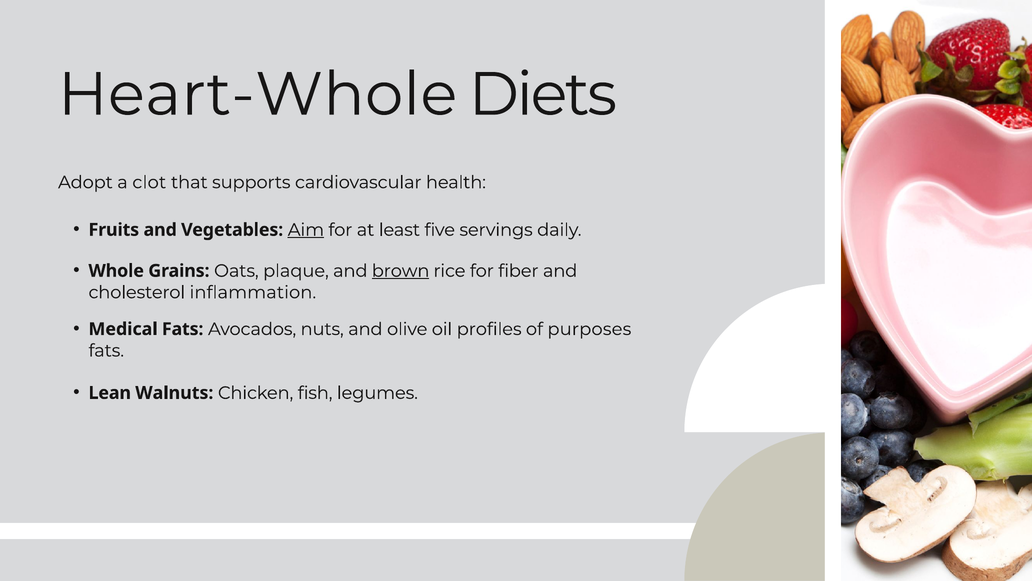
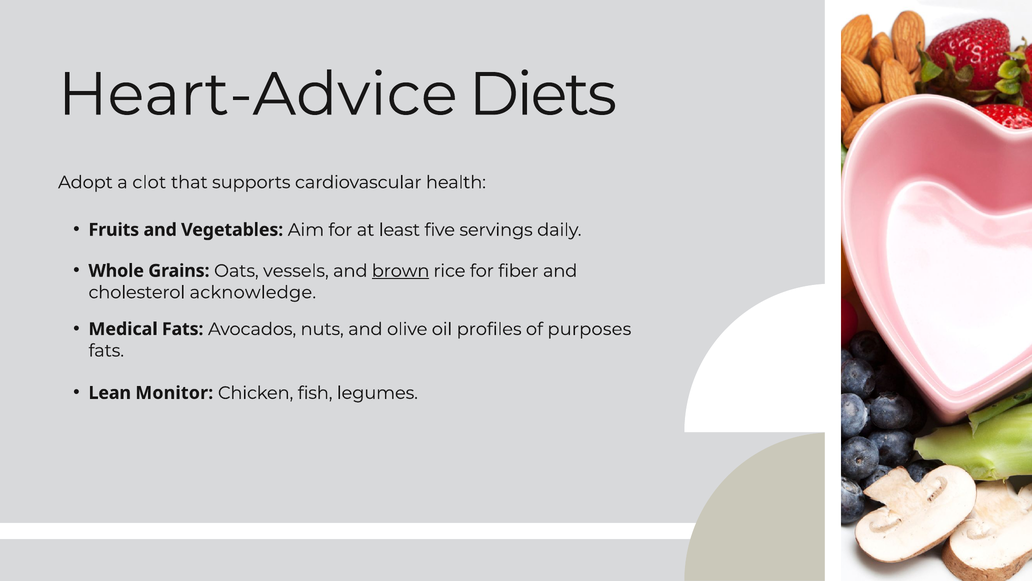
Heart-Whole: Heart-Whole -> Heart-Advice (258, 95)
Aim underline: present -> none (306, 230)
plaque: plaque -> vessels (296, 271)
inflammation: inflammation -> acknowledge (253, 292)
Walnuts: Walnuts -> Monitor (174, 393)
